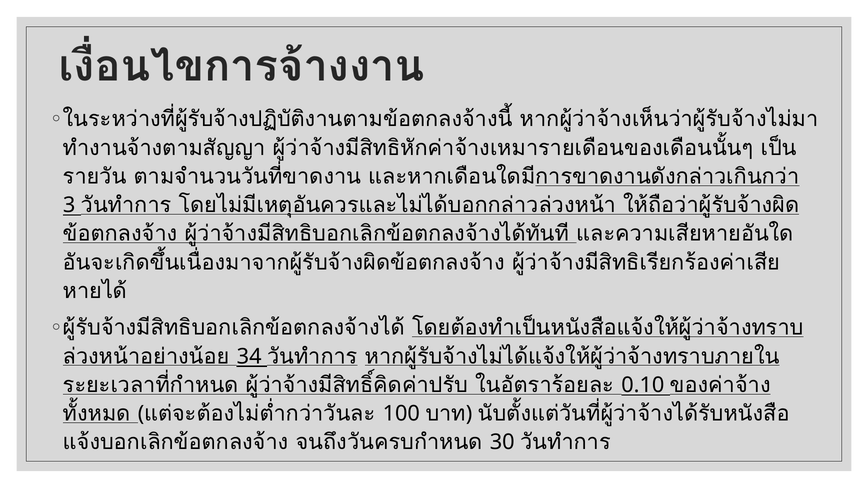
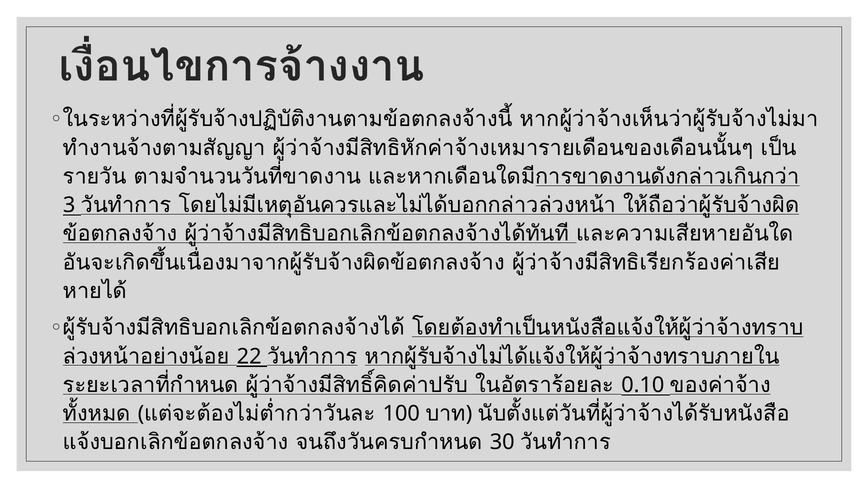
34: 34 -> 22 (249, 357)
